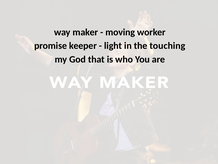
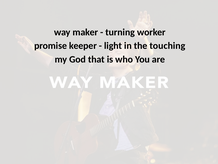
moving: moving -> turning (120, 32)
